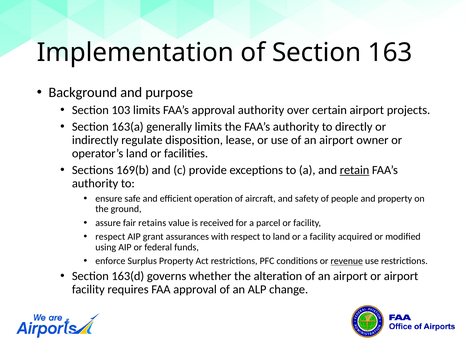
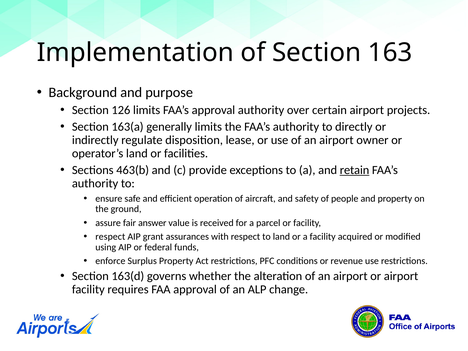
103: 103 -> 126 (121, 110)
169(b: 169(b -> 463(b (133, 170)
retains: retains -> answer (152, 223)
revenue underline: present -> none (347, 261)
